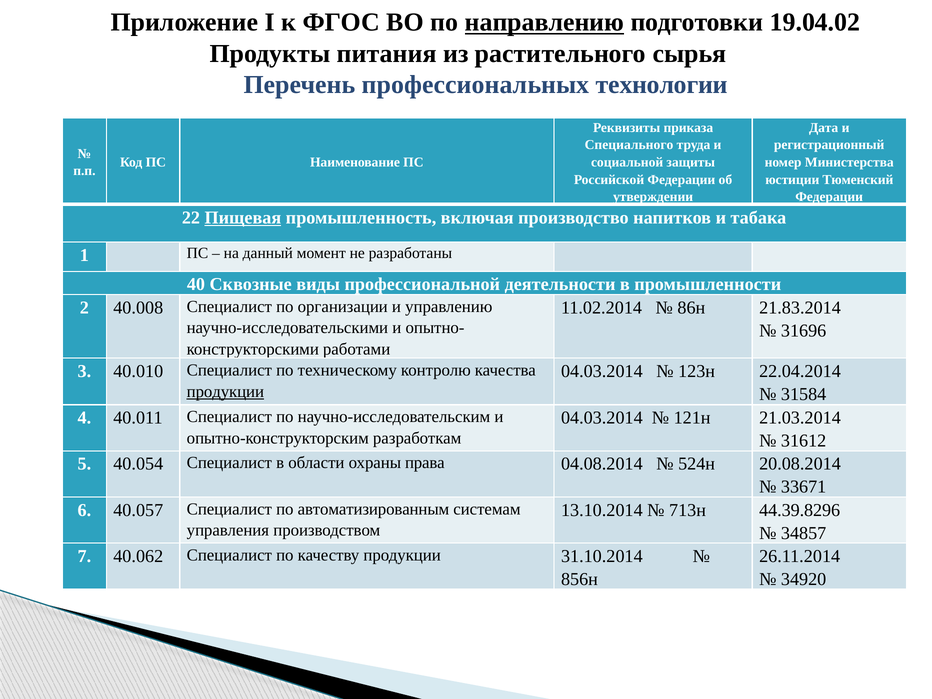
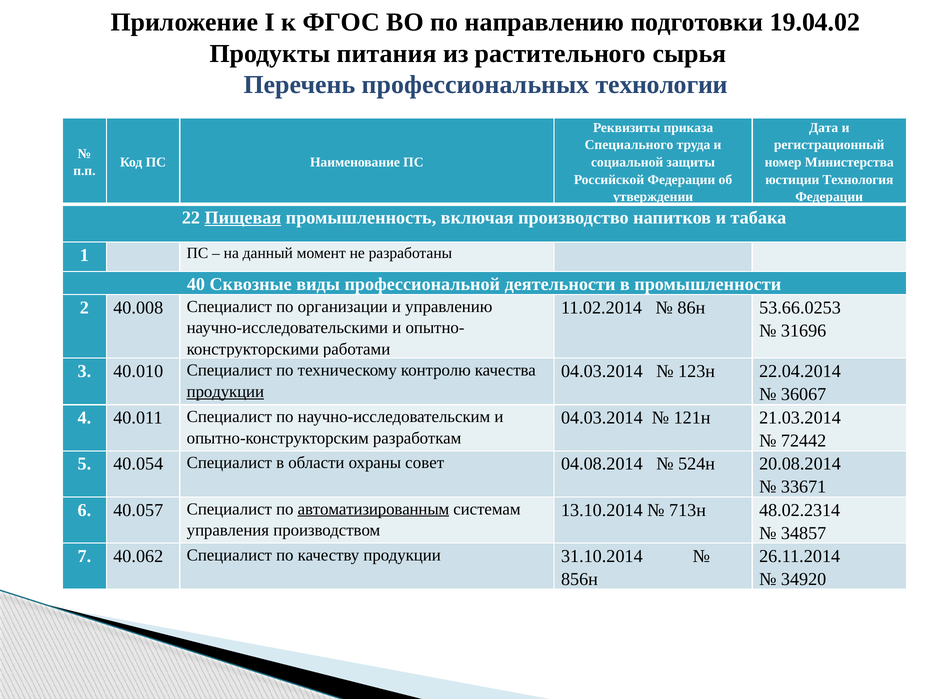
направлению underline: present -> none (544, 22)
Тюменский: Тюменский -> Технология (858, 180)
21.83.2014: 21.83.2014 -> 53.66.0253 (800, 308)
31584: 31584 -> 36067 (804, 394)
31612: 31612 -> 72442 (804, 441)
права: права -> совет (425, 463)
автоматизированным underline: none -> present (373, 509)
44.39.8296: 44.39.8296 -> 48.02.2314 (800, 510)
